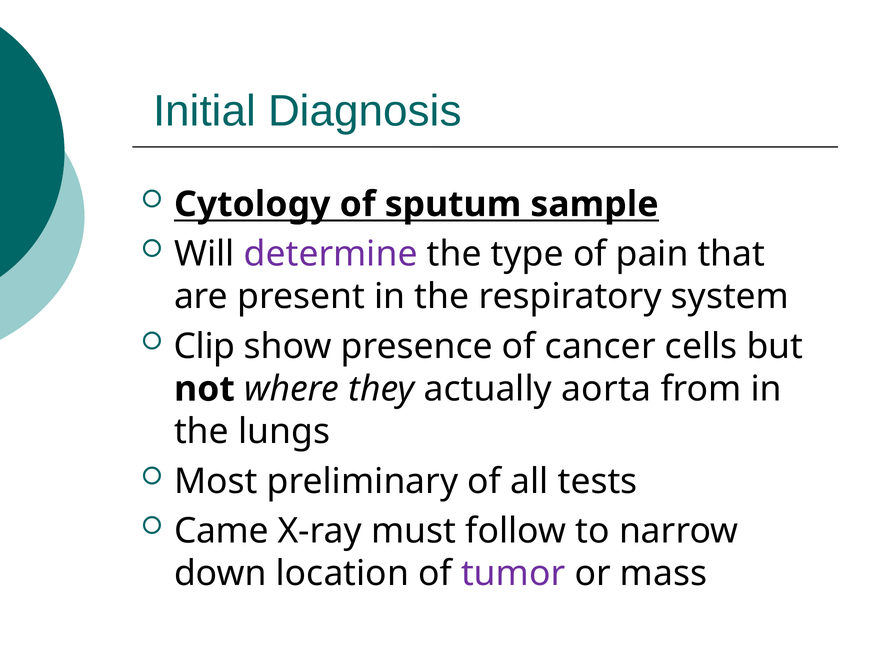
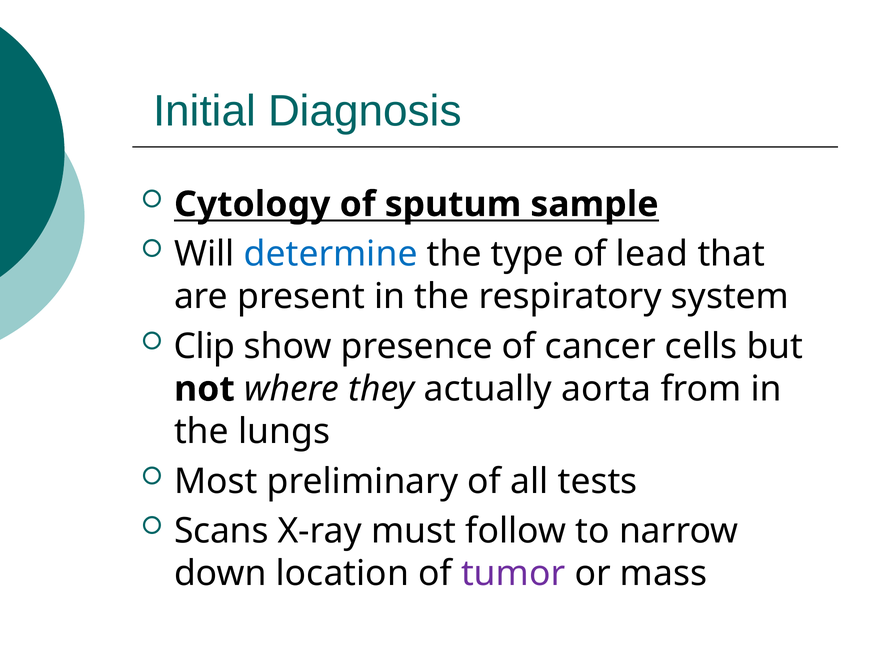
determine colour: purple -> blue (331, 254)
pain: pain -> lead (652, 254)
Came: Came -> Scans (221, 531)
